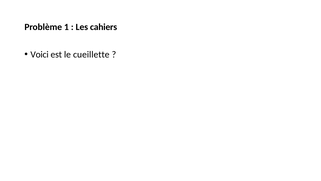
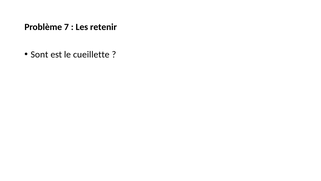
1: 1 -> 7 (66, 27)
cahiers: cahiers -> retenir (103, 27)
Voici: Voici -> Sont (39, 54)
